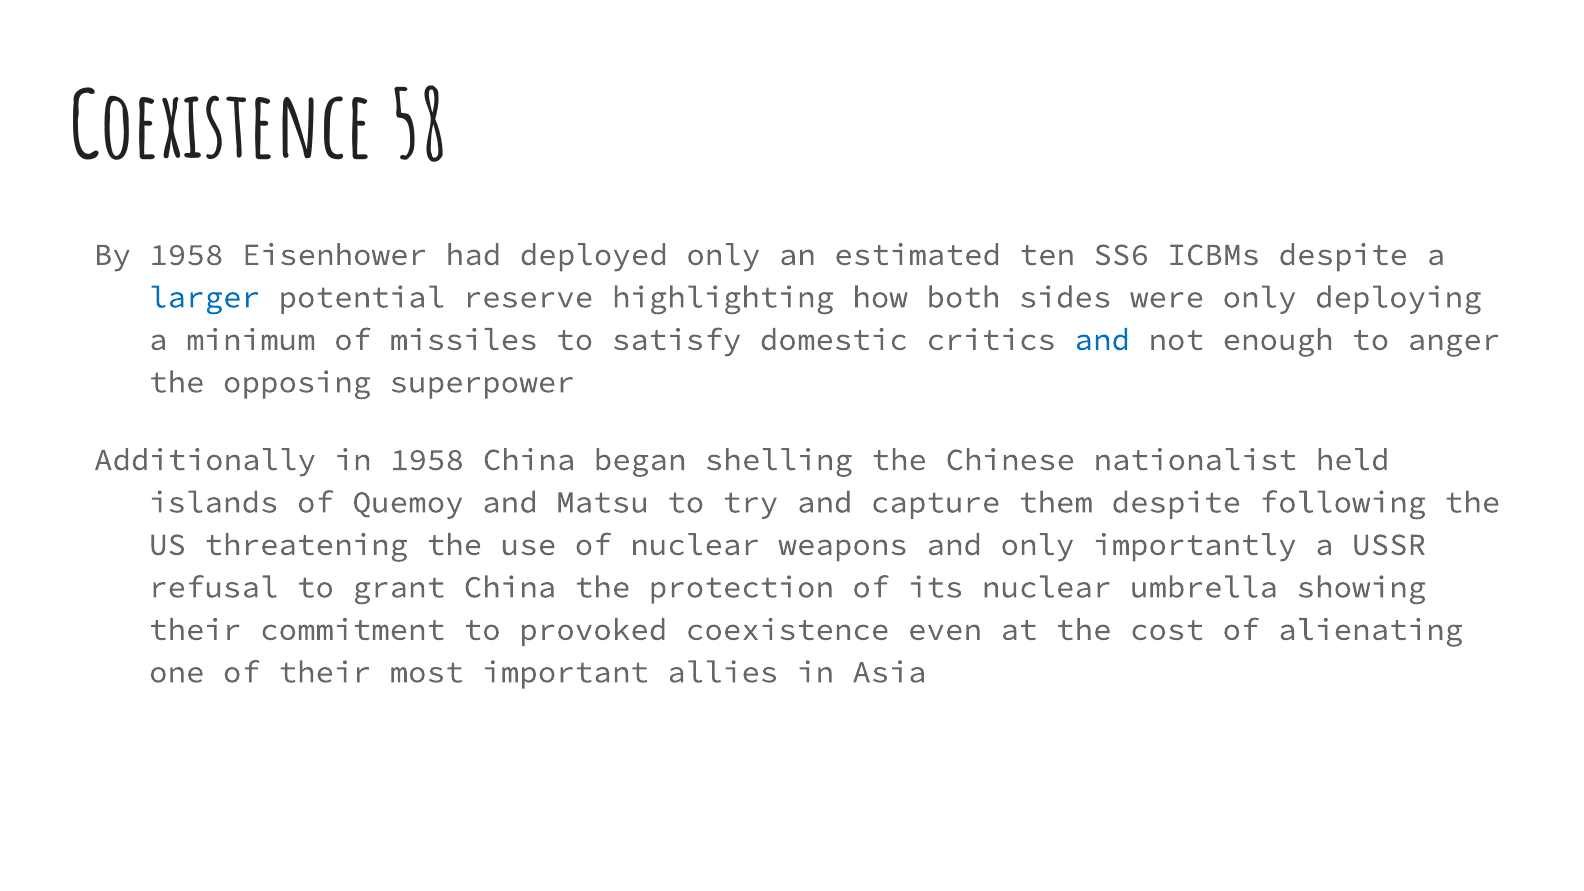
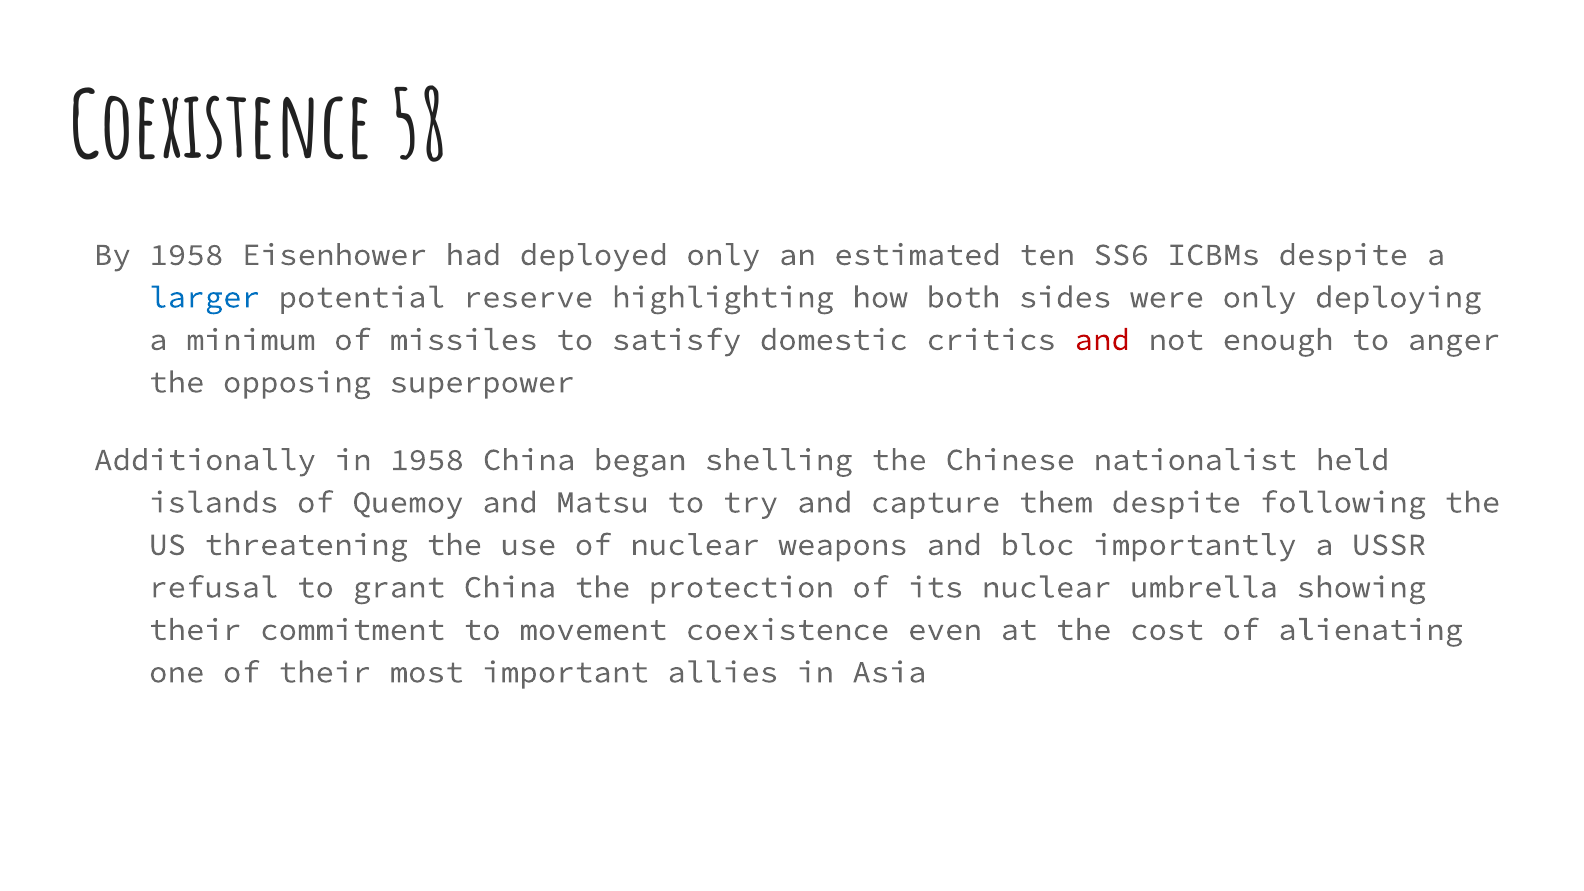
and colour: blue -> red (1102, 340)
and only: only -> bloc (1037, 545)
provoked: provoked -> movement (593, 630)
